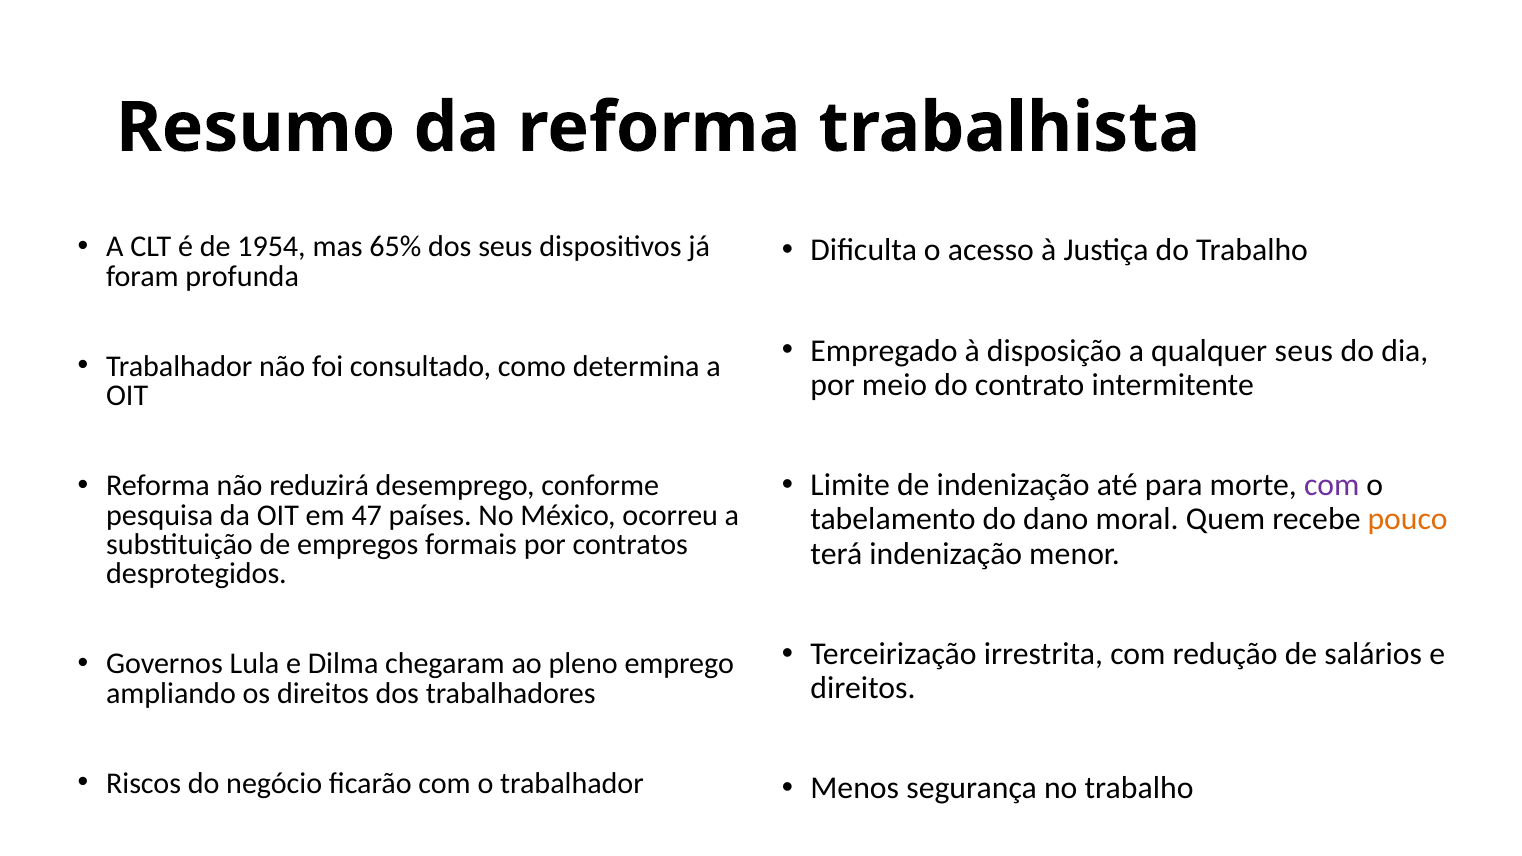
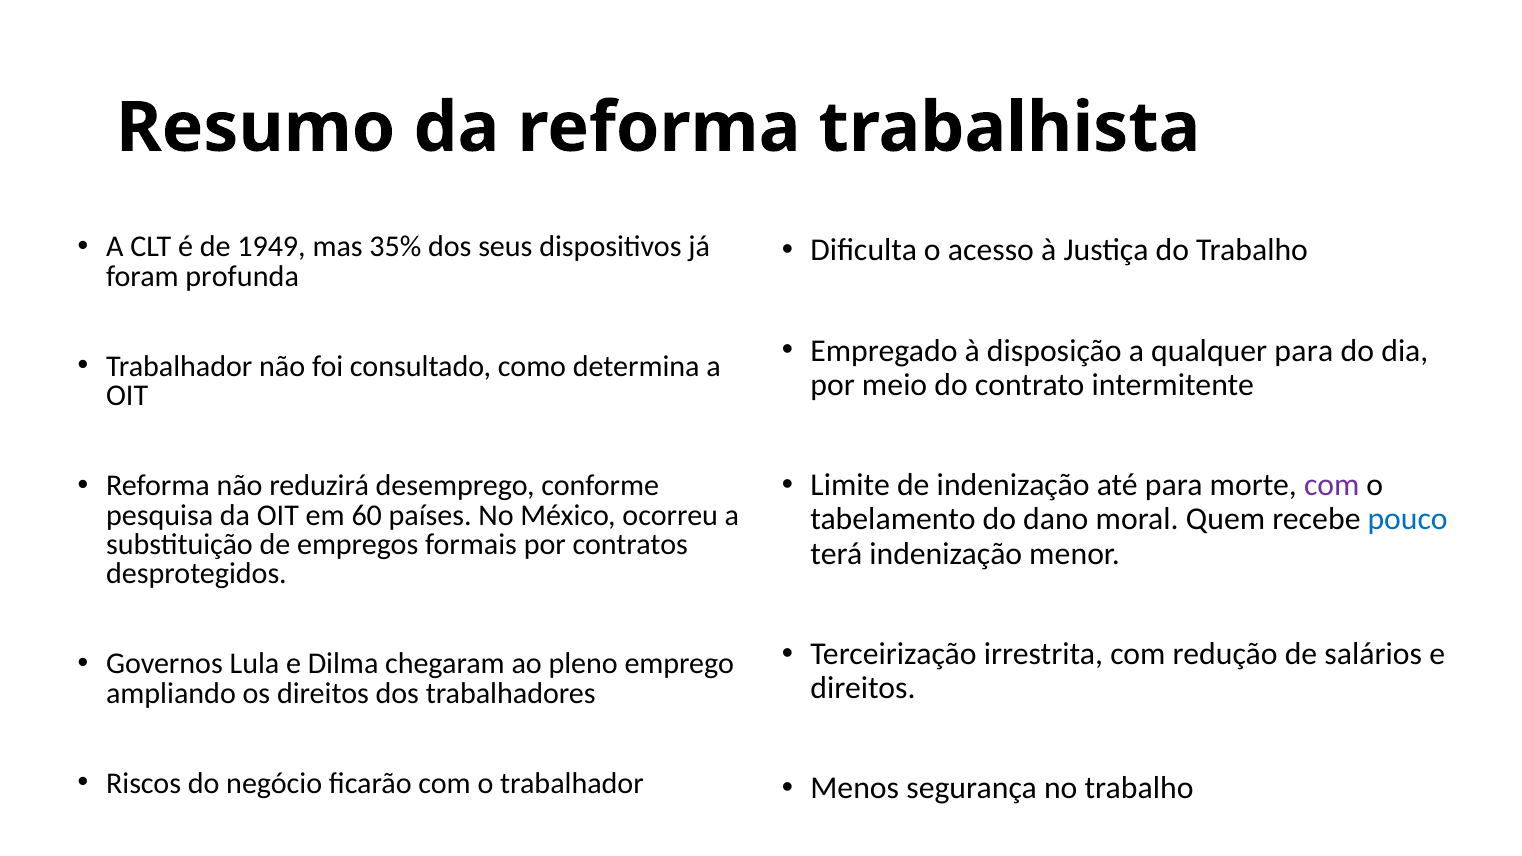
1954: 1954 -> 1949 (272, 247)
65%: 65% -> 35% (395, 247)
qualquer seus: seus -> para (1304, 351)
47: 47 -> 60 (367, 515)
pouco colour: orange -> blue (1408, 519)
